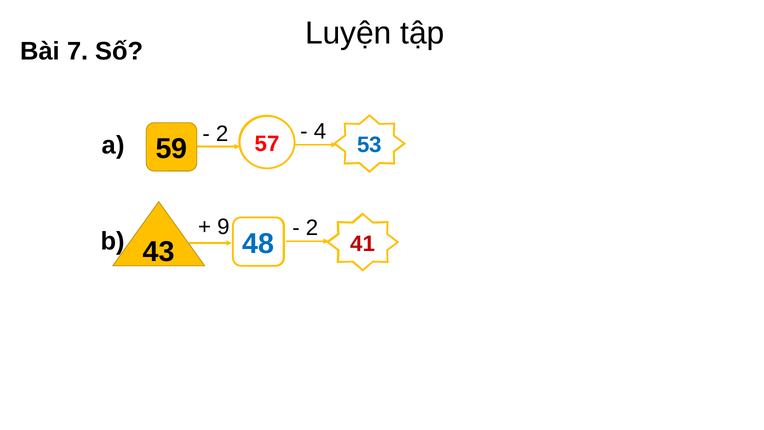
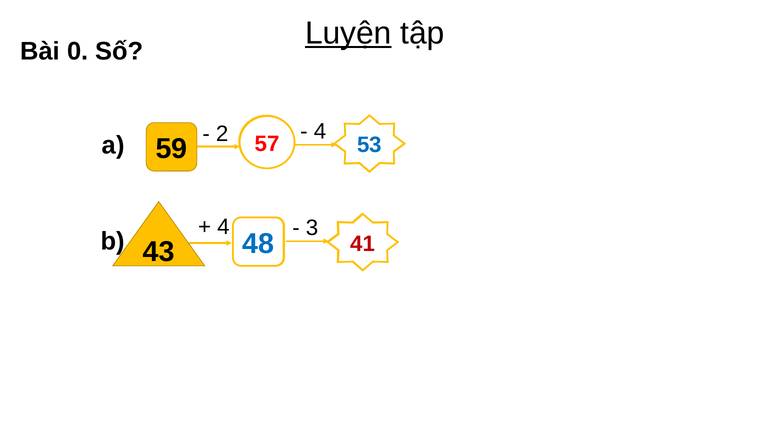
Luyện underline: none -> present (348, 33)
7: 7 -> 0 (78, 51)
9: 9 -> 4 (223, 227)
2: 2 -> 3 (312, 228)
